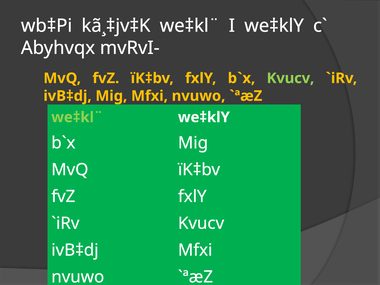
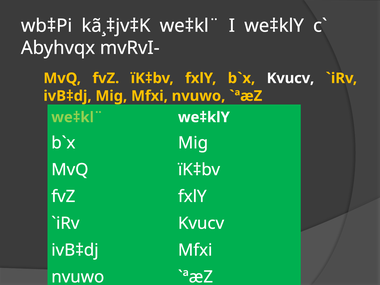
Kvucv colour: light green -> white (290, 78)
